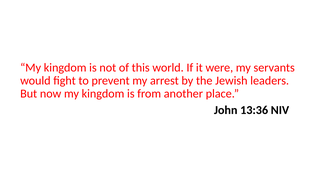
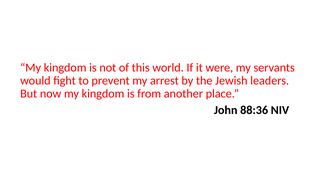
13:36: 13:36 -> 88:36 (254, 110)
